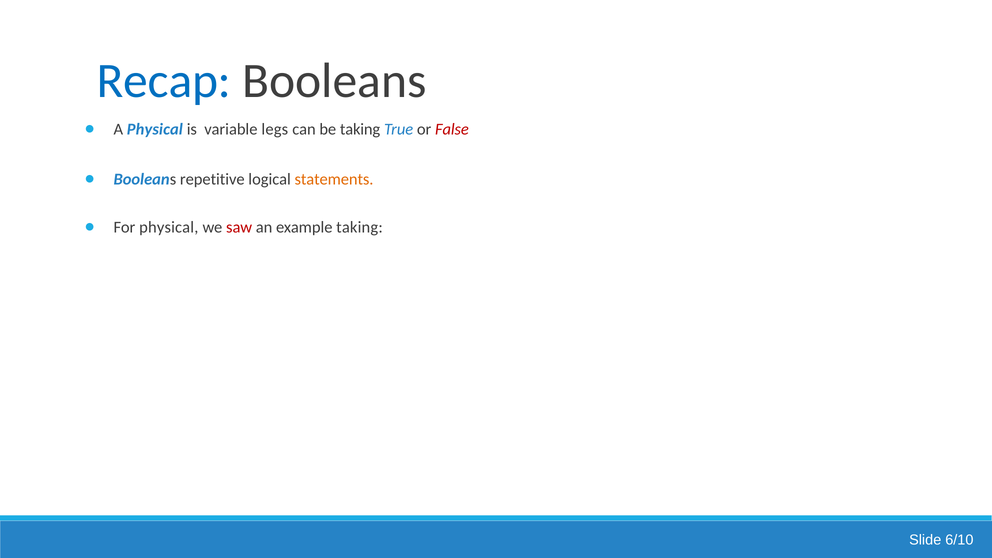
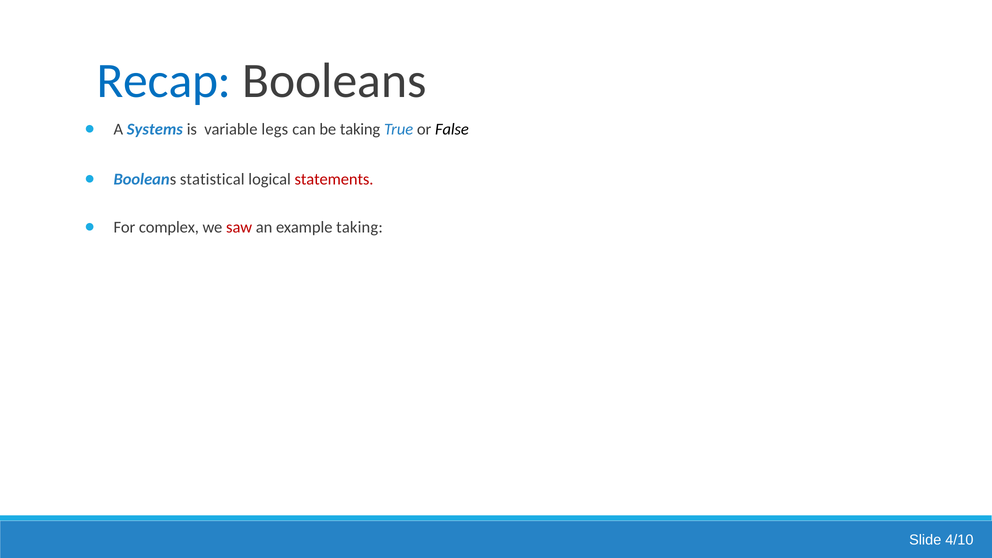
A Physical: Physical -> Systems (155, 129)
False colour: red -> black (452, 129)
repetitive: repetitive -> statistical (212, 179)
statements colour: orange -> red (334, 179)
For physical: physical -> complex (169, 227)
6/10: 6/10 -> 4/10 (959, 540)
